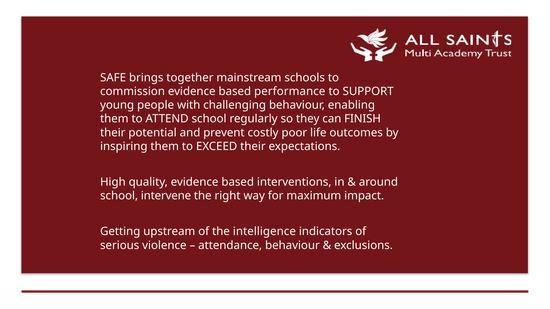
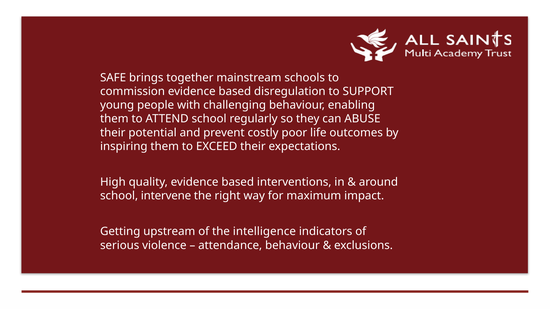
performance: performance -> disregulation (290, 92)
FINISH: FINISH -> ABUSE (362, 119)
